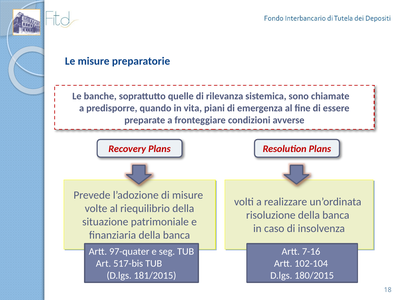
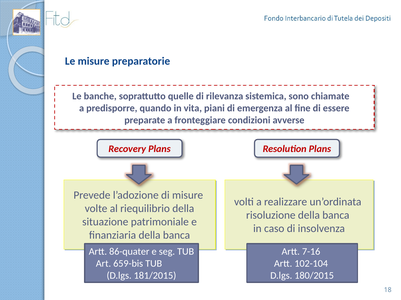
97-quater: 97-quater -> 86-quater (129, 252)
517-bis: 517-bis -> 659-bis (128, 264)
